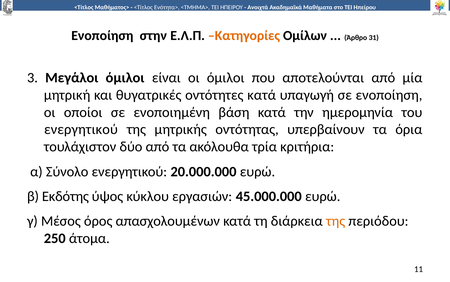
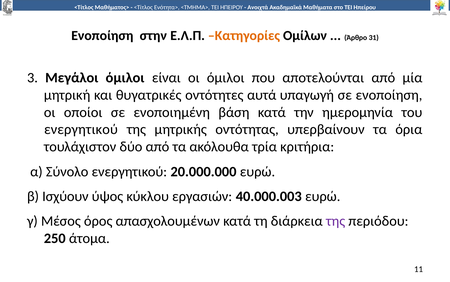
οντότητες κατά: κατά -> αυτά (262, 95)
Εκδότης: Εκδότης -> Ισχύουν (65, 196)
45.000.000: 45.000.000 -> 40.000.003 (269, 196)
της colour: orange -> purple (336, 221)
